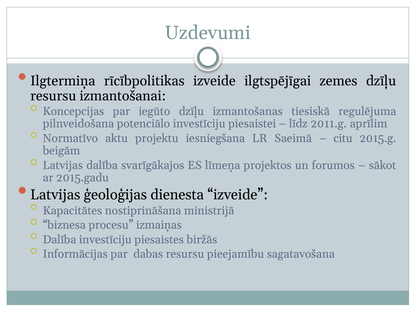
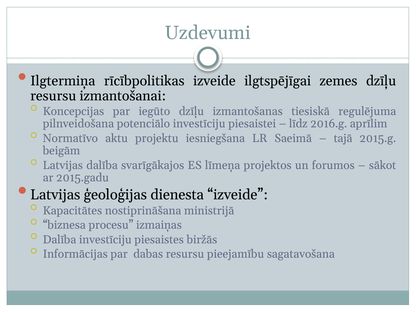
2011.g: 2011.g -> 2016.g (329, 124)
citu: citu -> tajā (343, 138)
